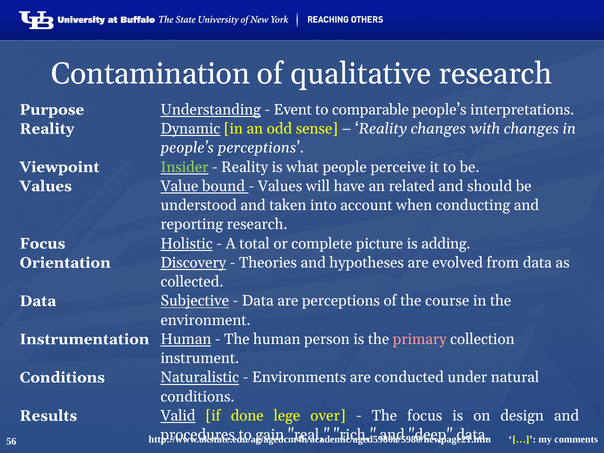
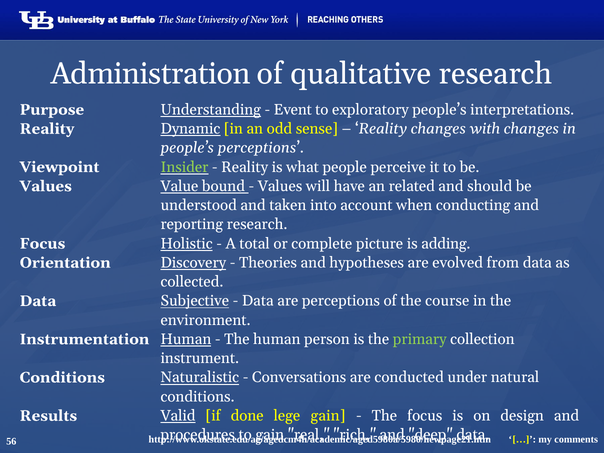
Contamination: Contamination -> Administration (151, 74)
comparable: comparable -> exploratory (370, 110)
primary colour: pink -> light green (420, 339)
Environments: Environments -> Conversations (299, 378)
lege over: over -> gain (328, 416)
